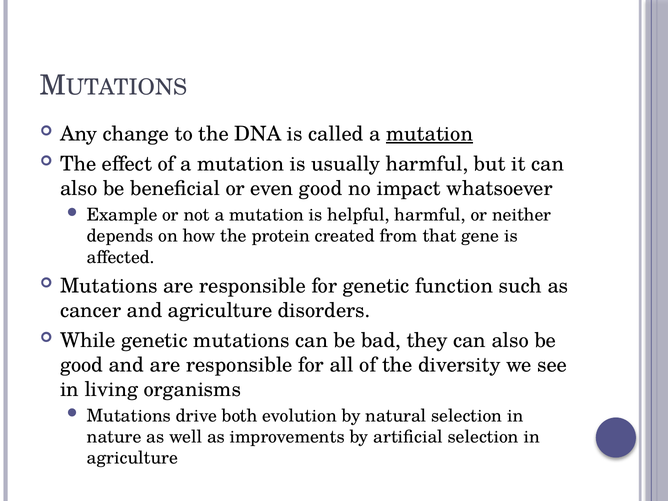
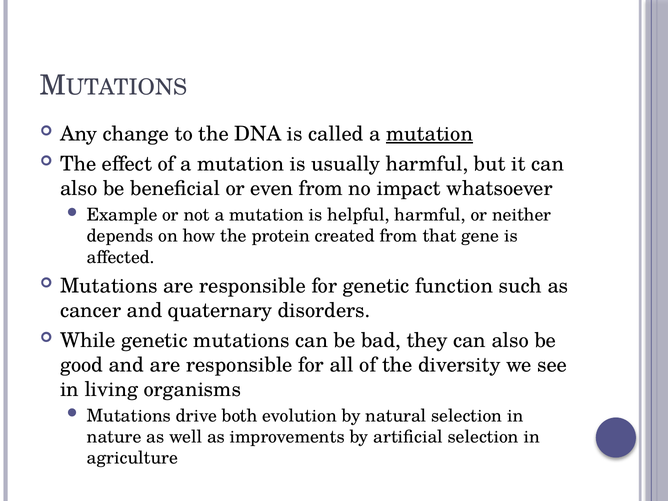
even good: good -> from (321, 188)
and agriculture: agriculture -> quaternary (220, 310)
